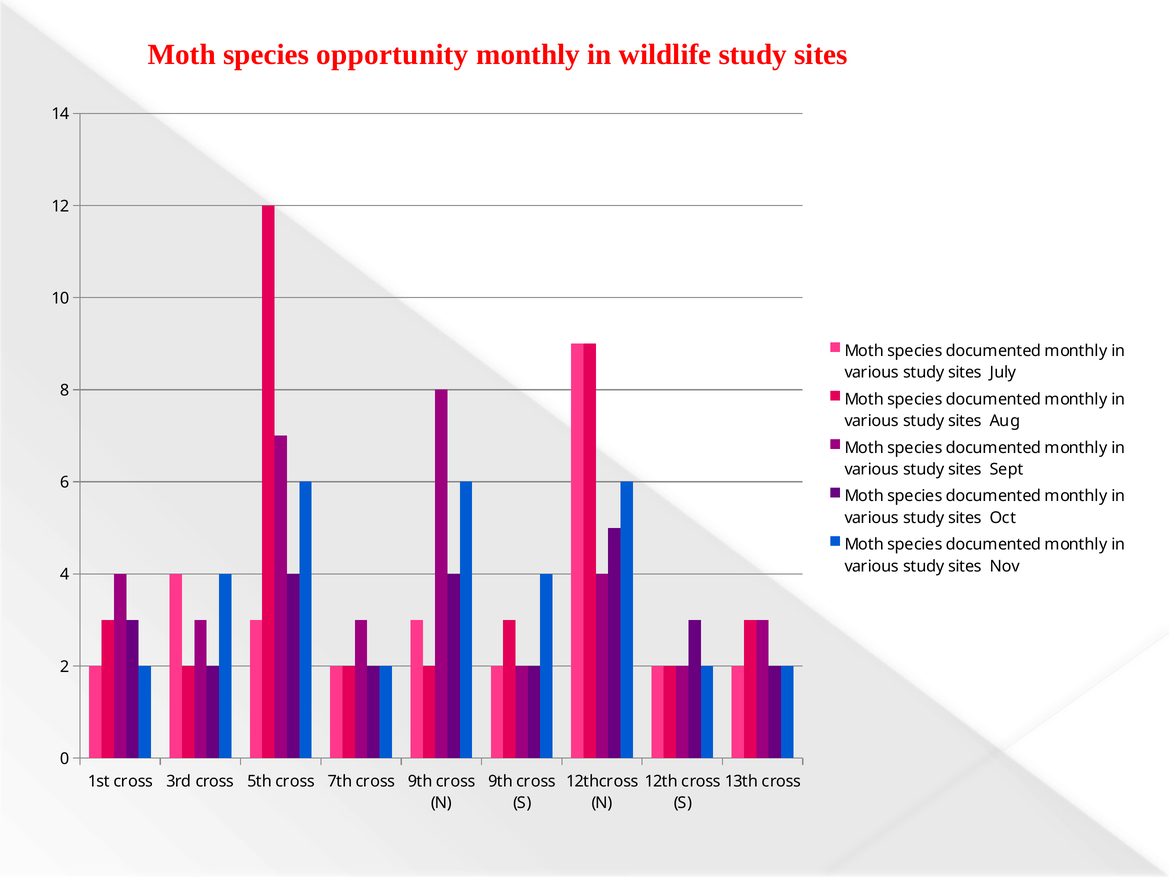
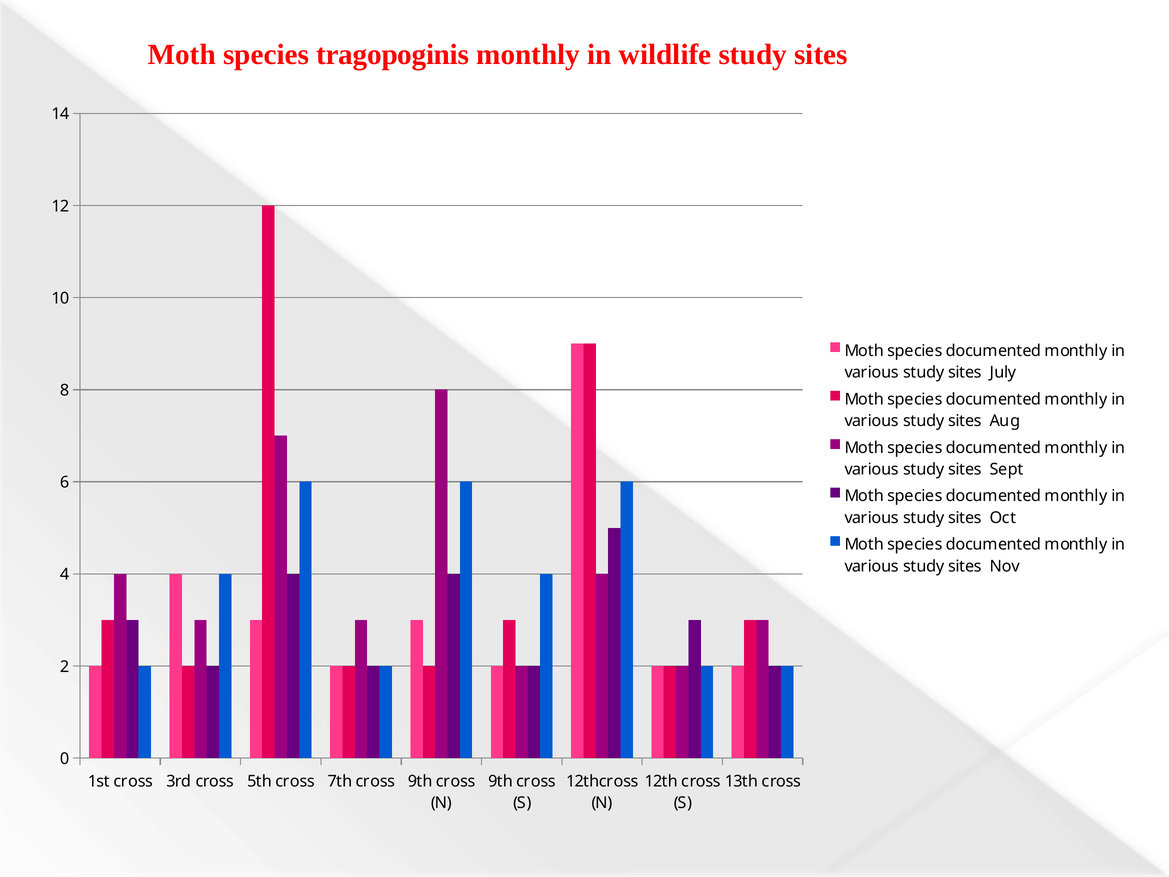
opportunity: opportunity -> tragopoginis (393, 55)
